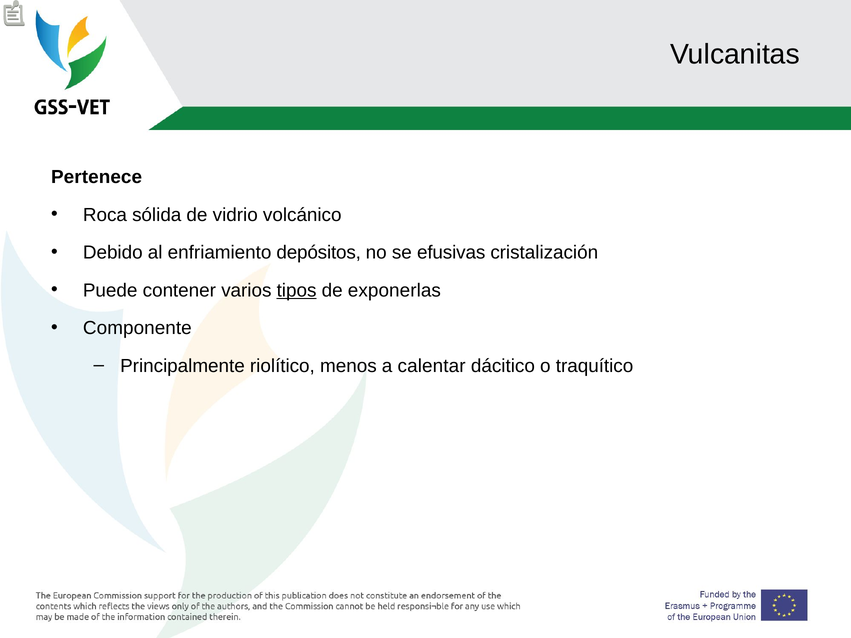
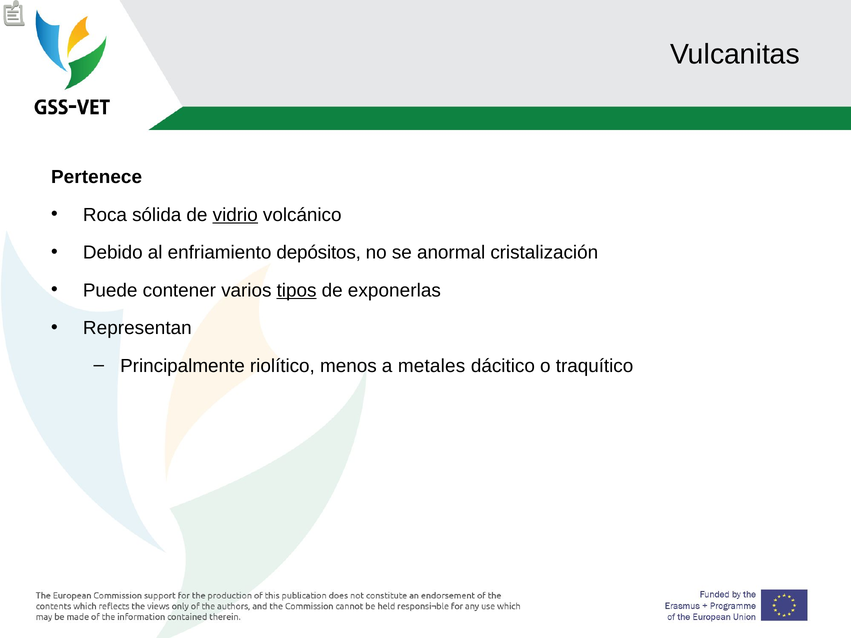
vidrio underline: none -> present (235, 215)
efusivas: efusivas -> anormal (451, 253)
Componente: Componente -> Representan (137, 328)
calentar: calentar -> metales (432, 366)
